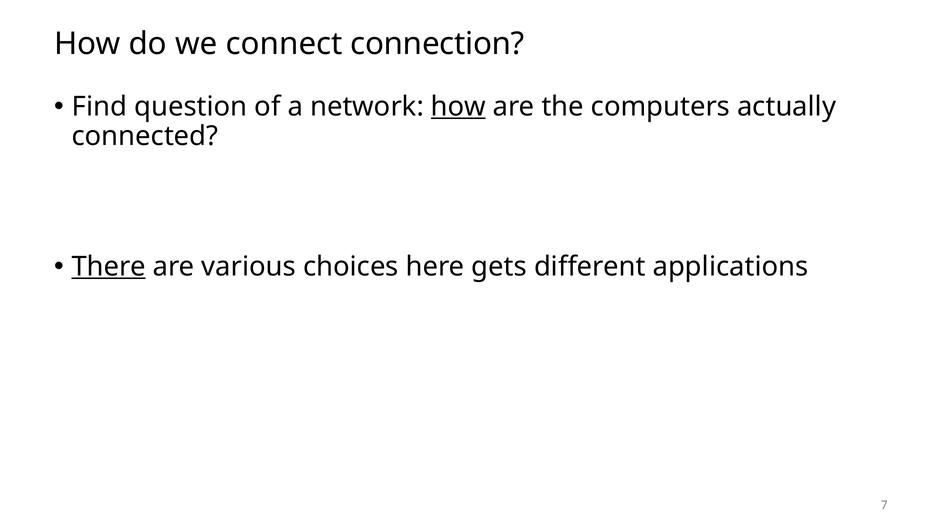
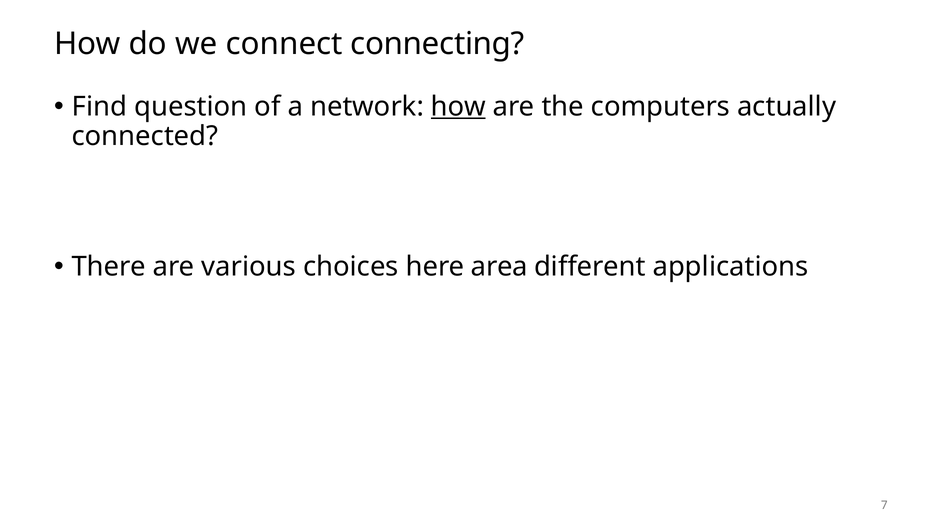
connection: connection -> connecting (437, 44)
There underline: present -> none (109, 266)
gets: gets -> area (499, 266)
